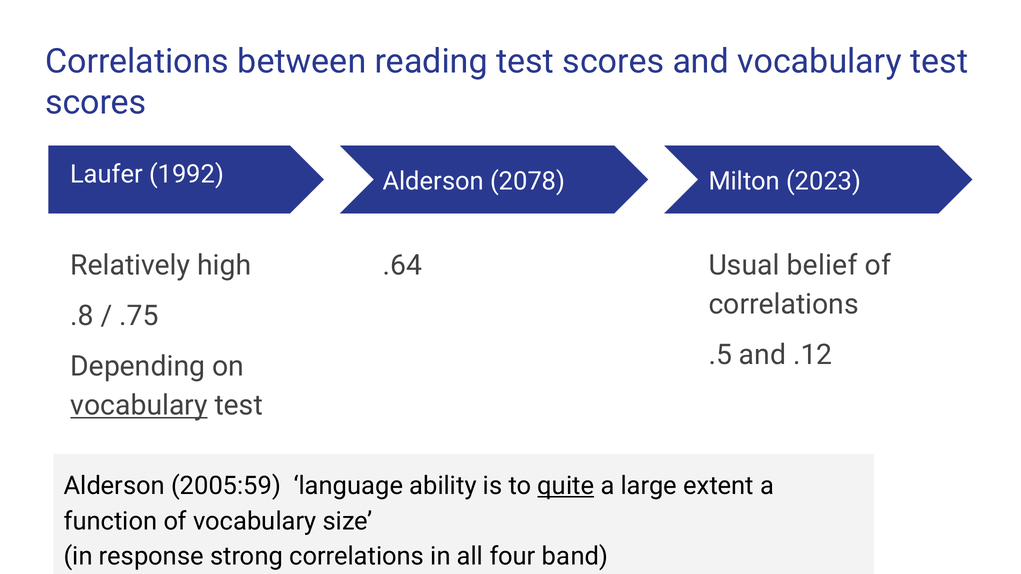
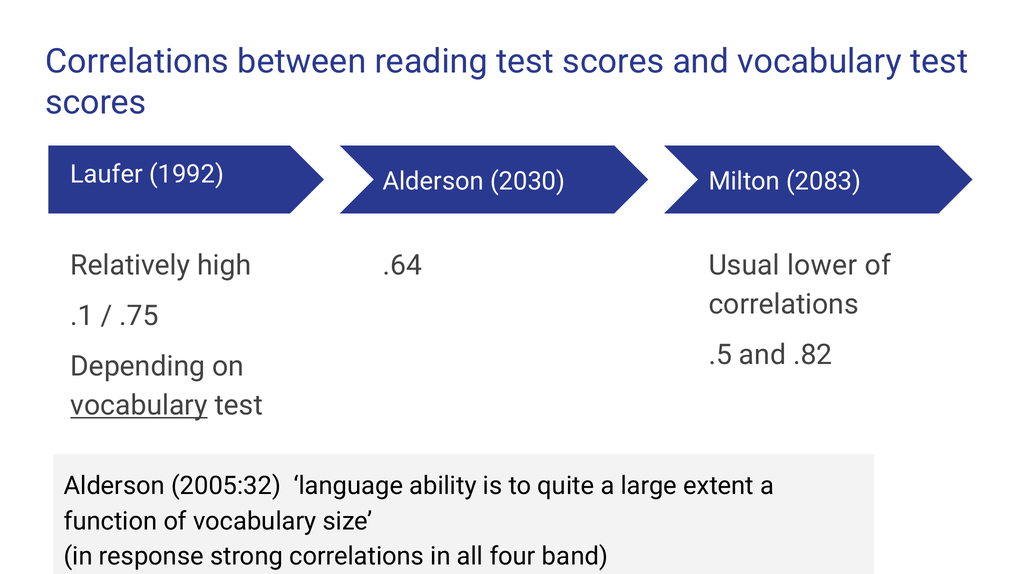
2078: 2078 -> 2030 (528, 181)
2023: 2023 -> 2083 (824, 181)
belief: belief -> lower (822, 266)
.8: .8 -> .1 (82, 316)
.12: .12 -> .82 (813, 355)
2005:59: 2005:59 -> 2005:32 (226, 486)
quite underline: present -> none (566, 486)
